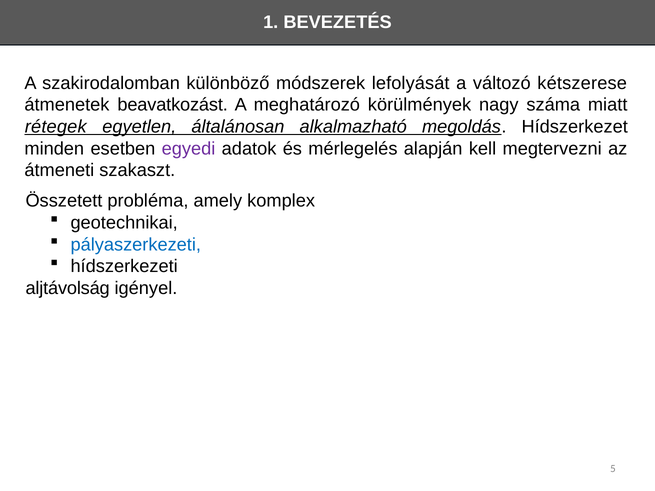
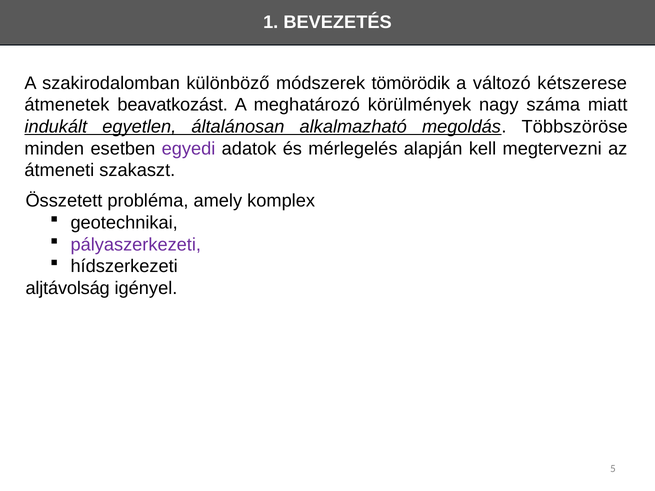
lefolyását: lefolyását -> tömörödik (411, 83)
rétegek: rétegek -> indukált (56, 127)
Hídszerkezet: Hídszerkezet -> Többszöröse (575, 127)
pályaszerkezeti colour: blue -> purple (136, 245)
